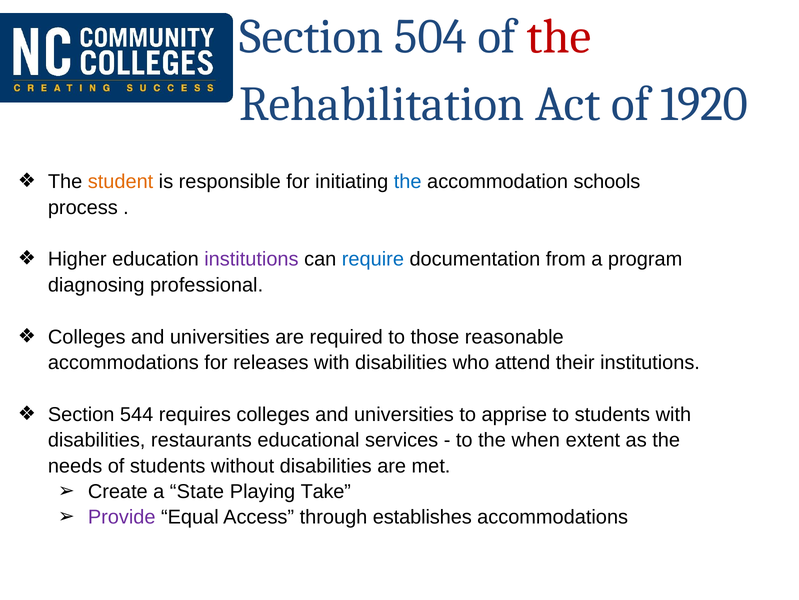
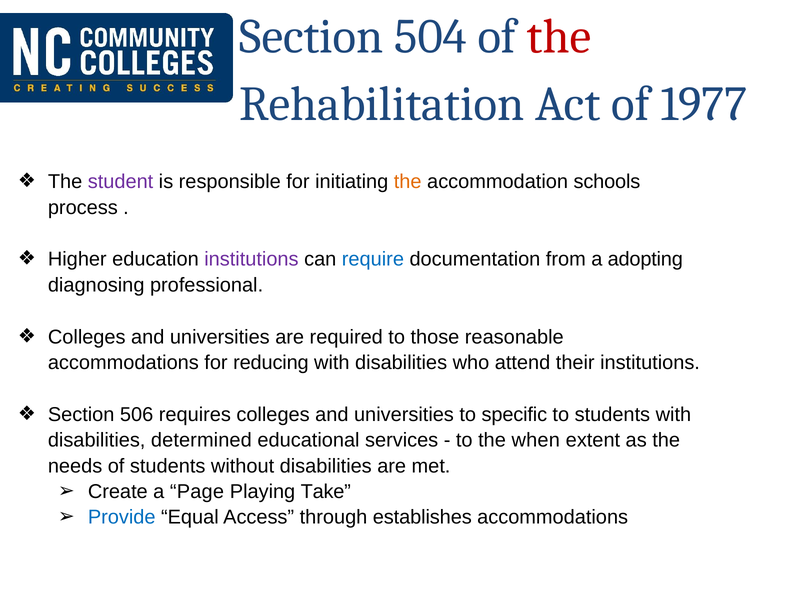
1920: 1920 -> 1977 (704, 104)
student colour: orange -> purple (121, 182)
the colour: blue -> orange (408, 182)
program: program -> adopting (645, 259)
releases: releases -> reducing (271, 362)
544: 544 -> 506 (137, 414)
apprise: apprise -> specific (514, 414)
restaurants: restaurants -> determined (201, 440)
State: State -> Page (197, 491)
Provide colour: purple -> blue (122, 517)
